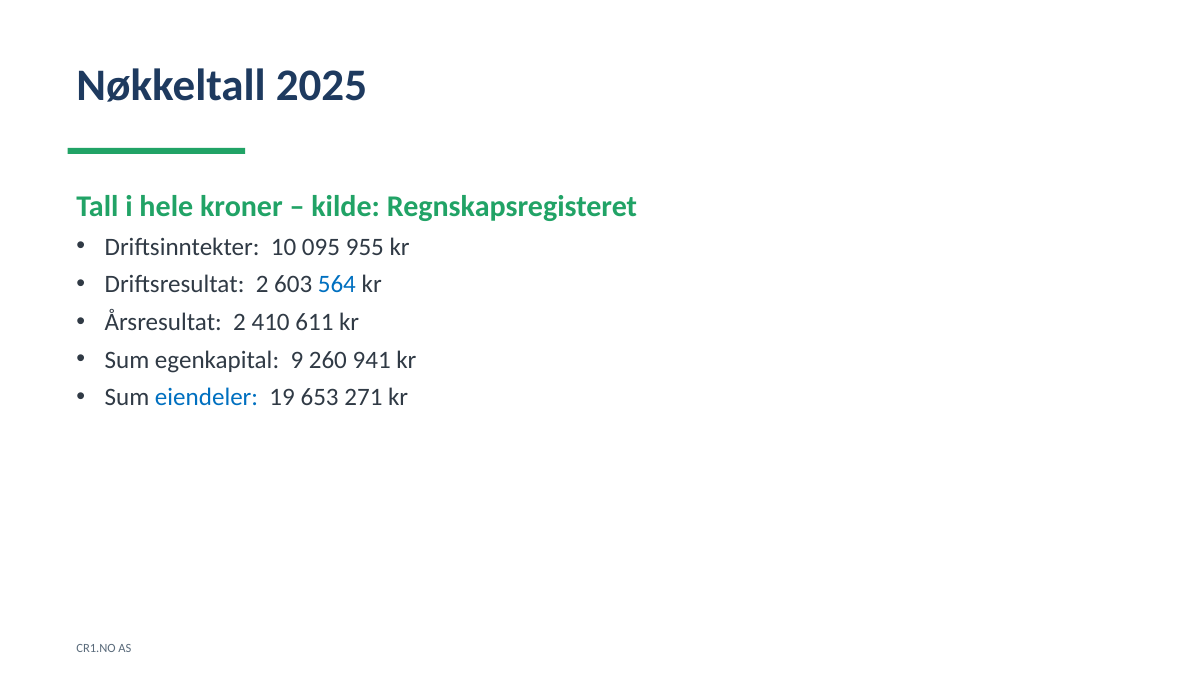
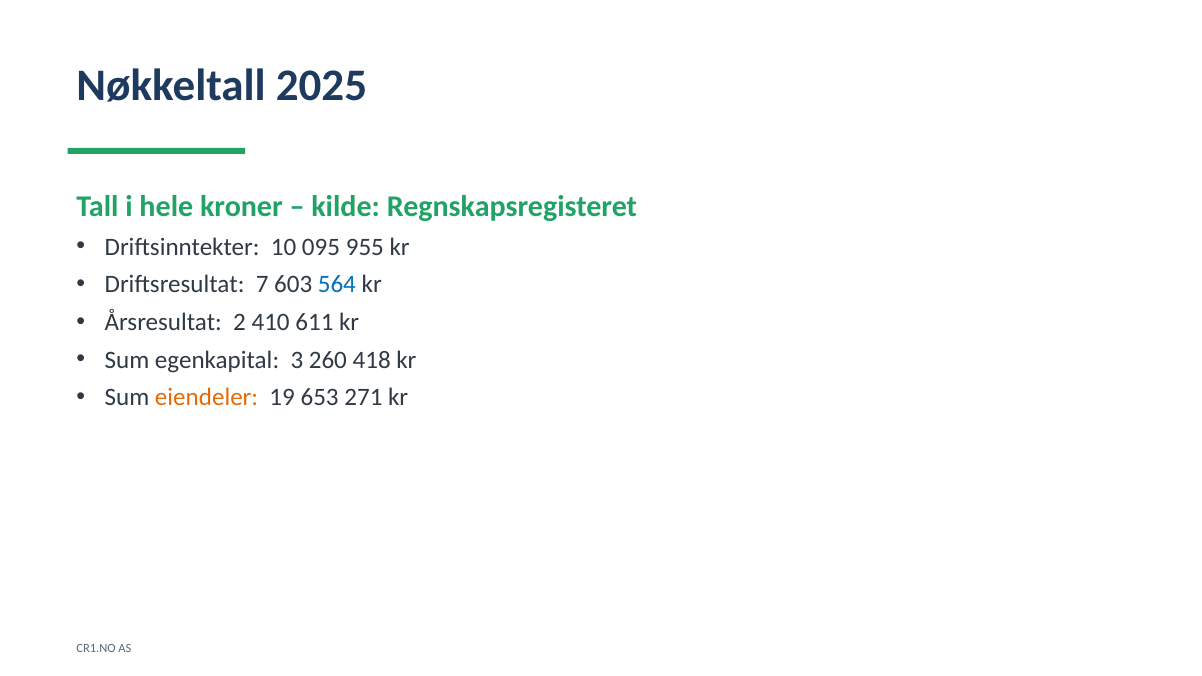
Driftsresultat 2: 2 -> 7 (262, 285)
9: 9 -> 3 (297, 360)
941: 941 -> 418 (372, 360)
eiendeler colour: blue -> orange (207, 398)
